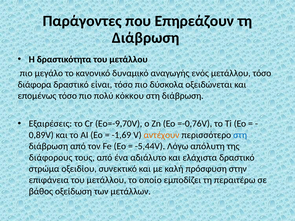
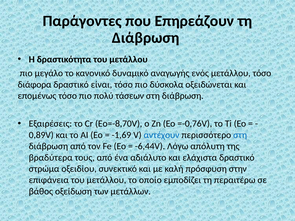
κόκκου: κόκκου -> τάσεων (130, 96)
Εο=-9,70V: Εο=-9,70V -> Εο=-8,70V (119, 124)
αντέχουν colour: orange -> blue (161, 135)
-5,44V: -5,44V -> -6,44V (150, 146)
διάφορους: διάφορους -> βραδύτερα (51, 158)
